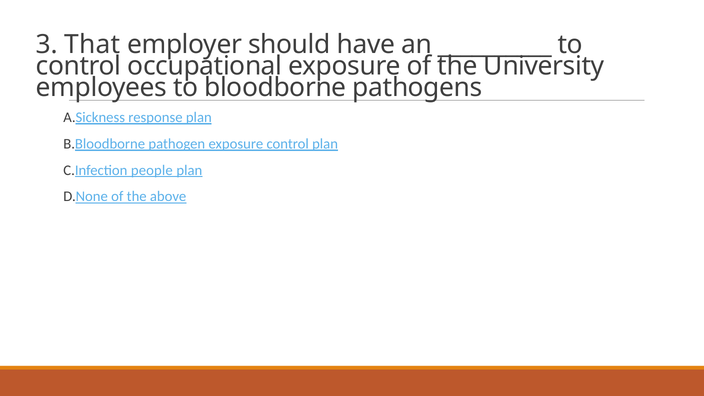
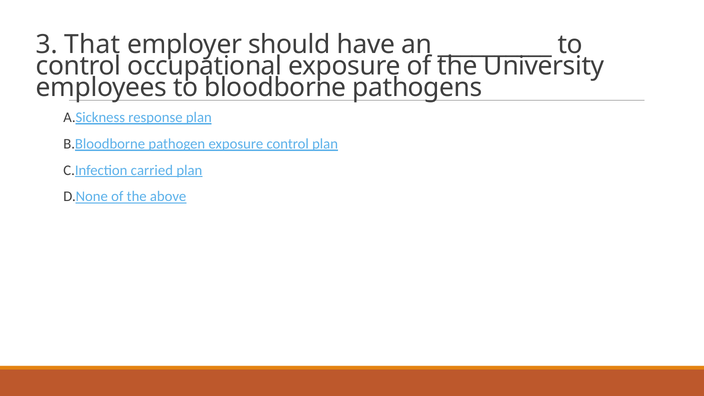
people: people -> carried (152, 170)
